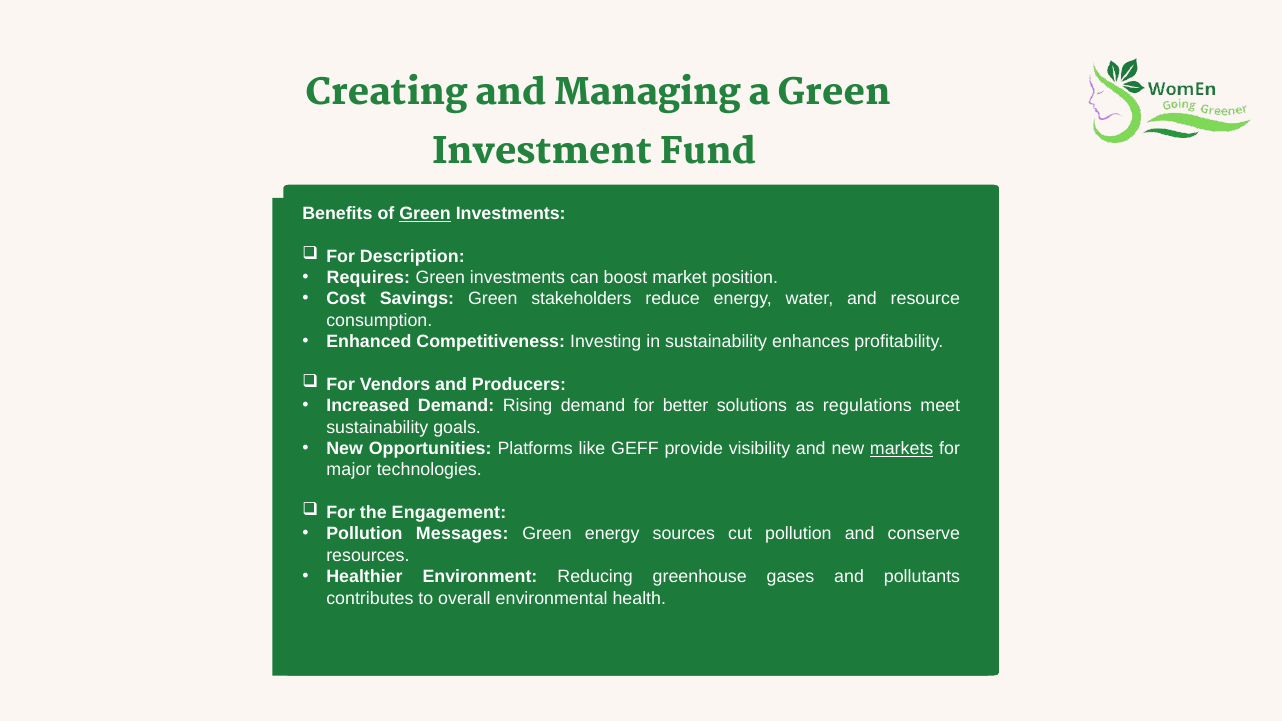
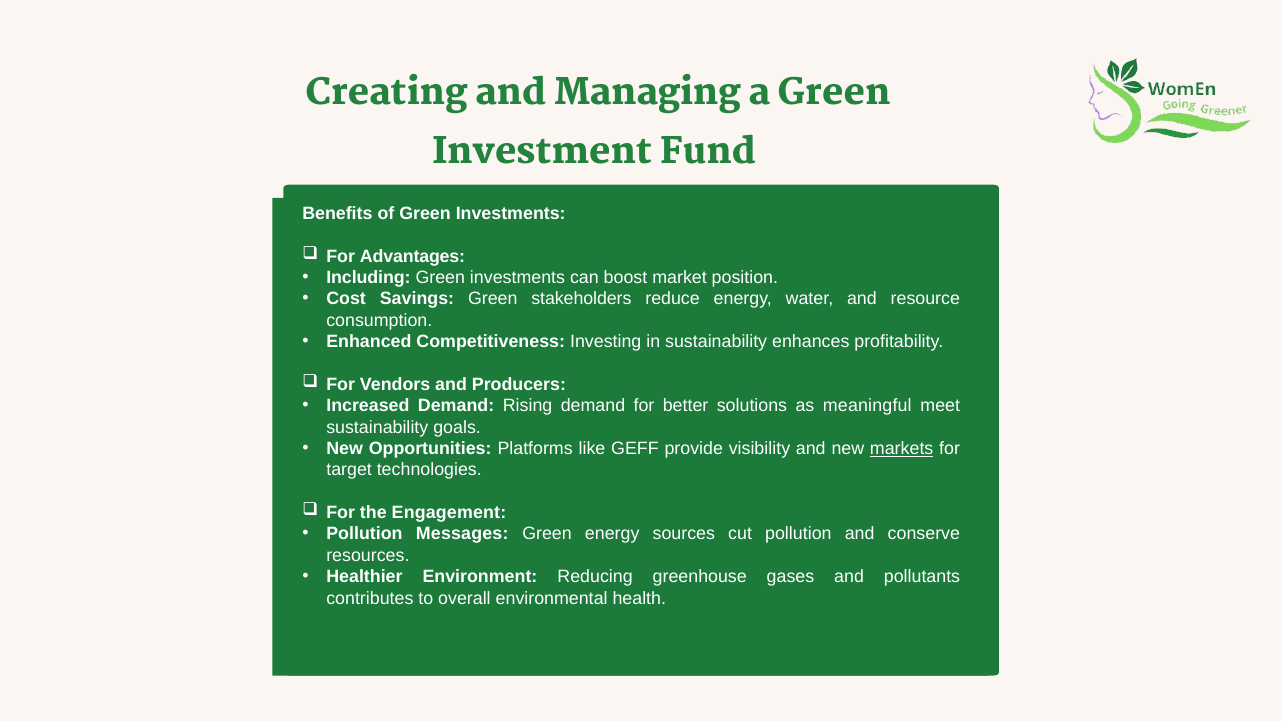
Green underline: present -> none (425, 214)
Description: Description -> Advantages (413, 256)
Requires: Requires -> Including (368, 278)
regulations: regulations -> meaningful (867, 406)
major: major -> target (349, 470)
